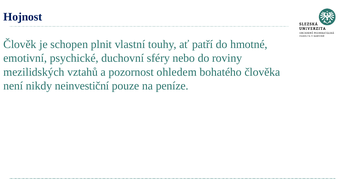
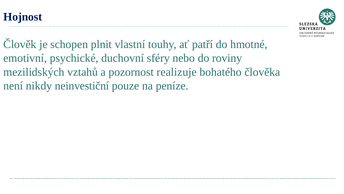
ohledem: ohledem -> realizuje (177, 72)
